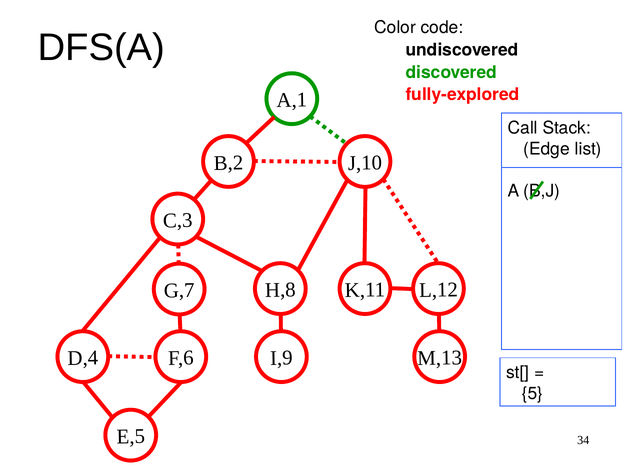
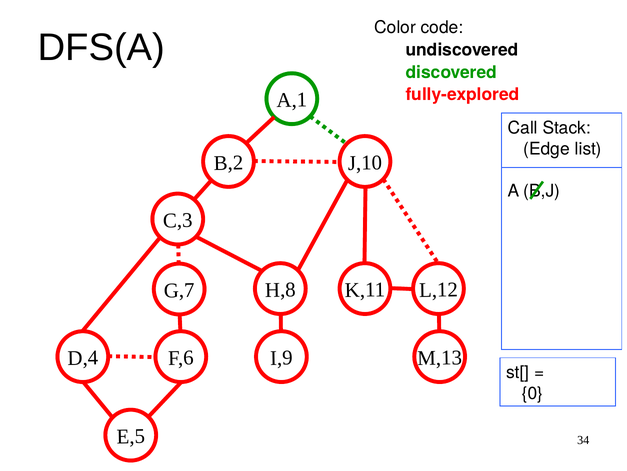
5: 5 -> 0 (532, 393)
